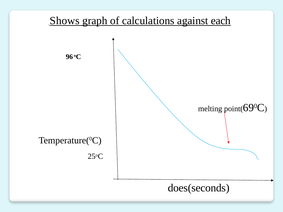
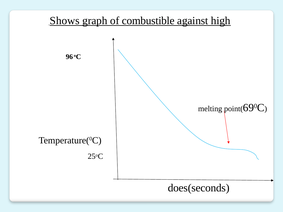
calculations: calculations -> combustible (148, 21)
each: each -> high (221, 21)
